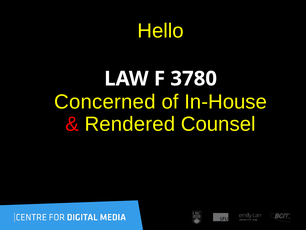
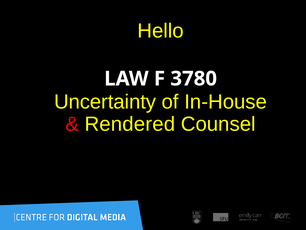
Concerned: Concerned -> Uncertainty (105, 102)
